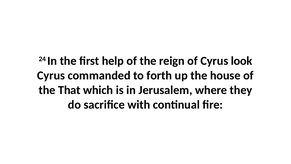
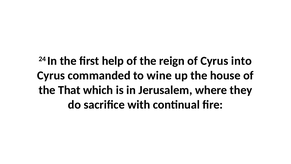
look: look -> into (241, 61)
forth: forth -> wine (159, 75)
